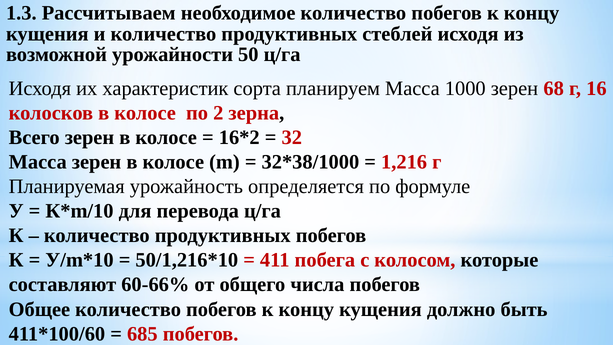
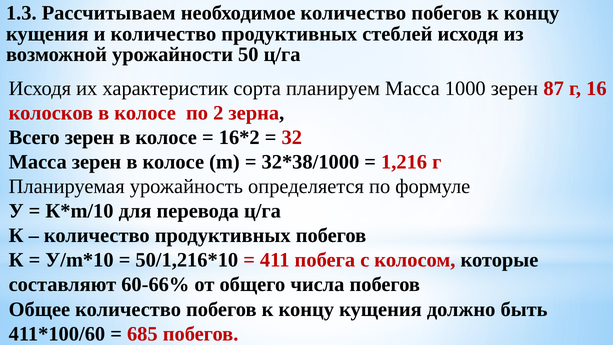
68: 68 -> 87 (554, 88)
